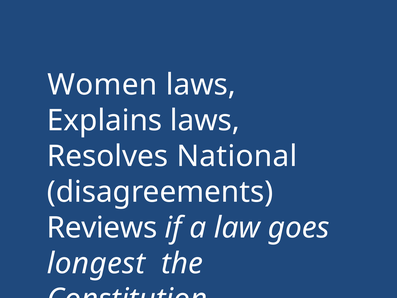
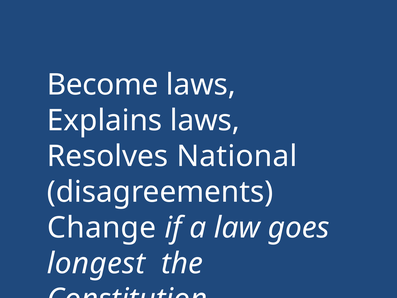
Women: Women -> Become (103, 85)
Reviews: Reviews -> Change (102, 228)
